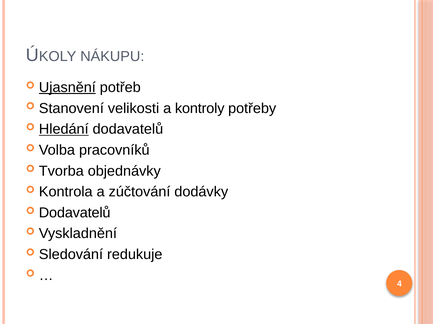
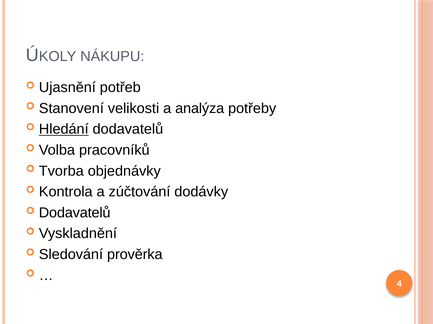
Ujasnění underline: present -> none (67, 88)
kontroly: kontroly -> analýza (200, 109)
redukuje: redukuje -> prověrka (135, 255)
